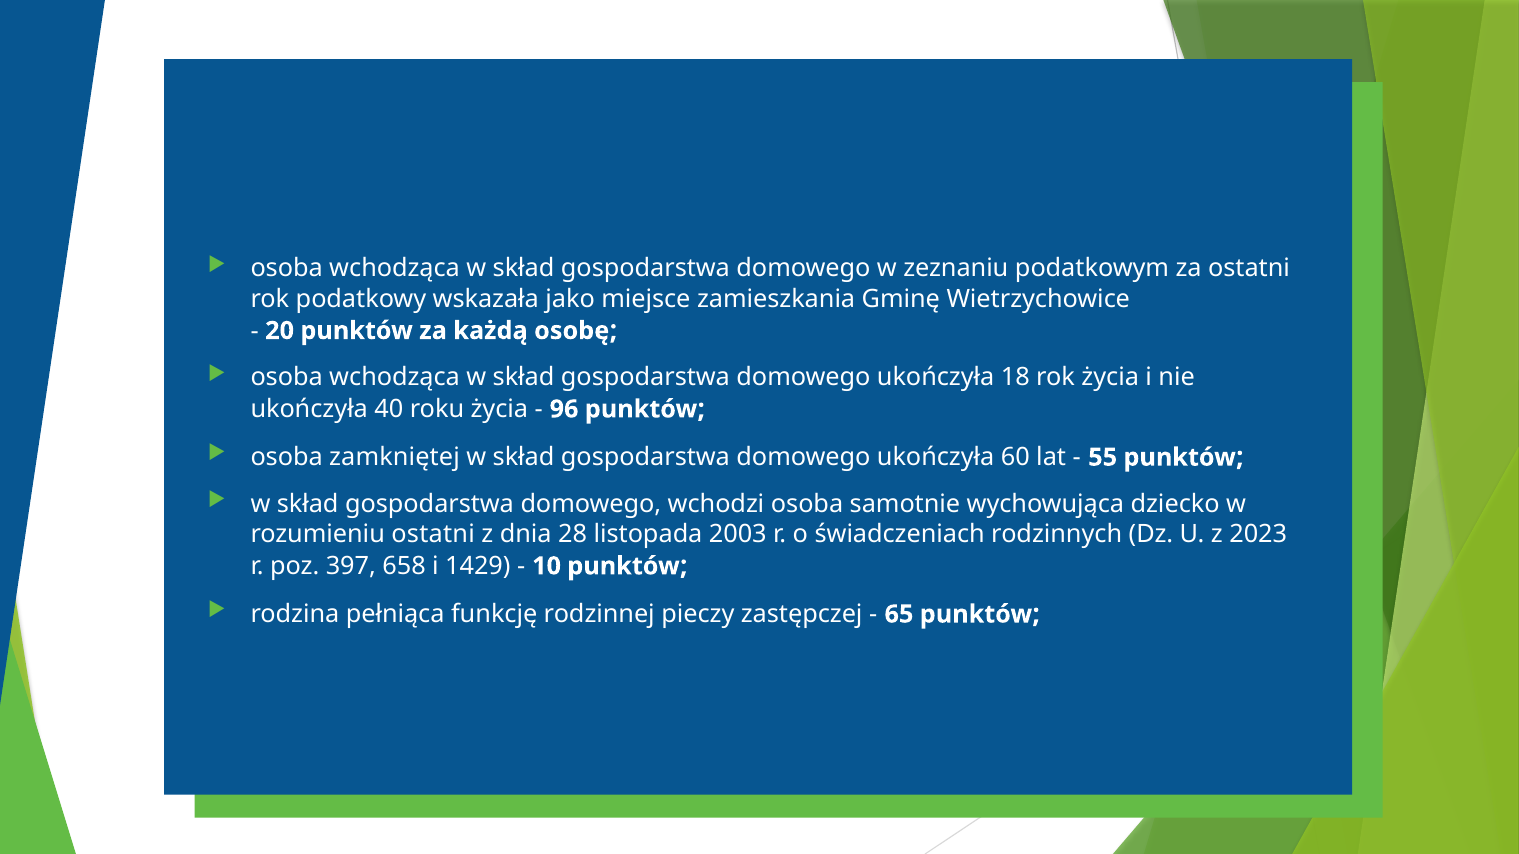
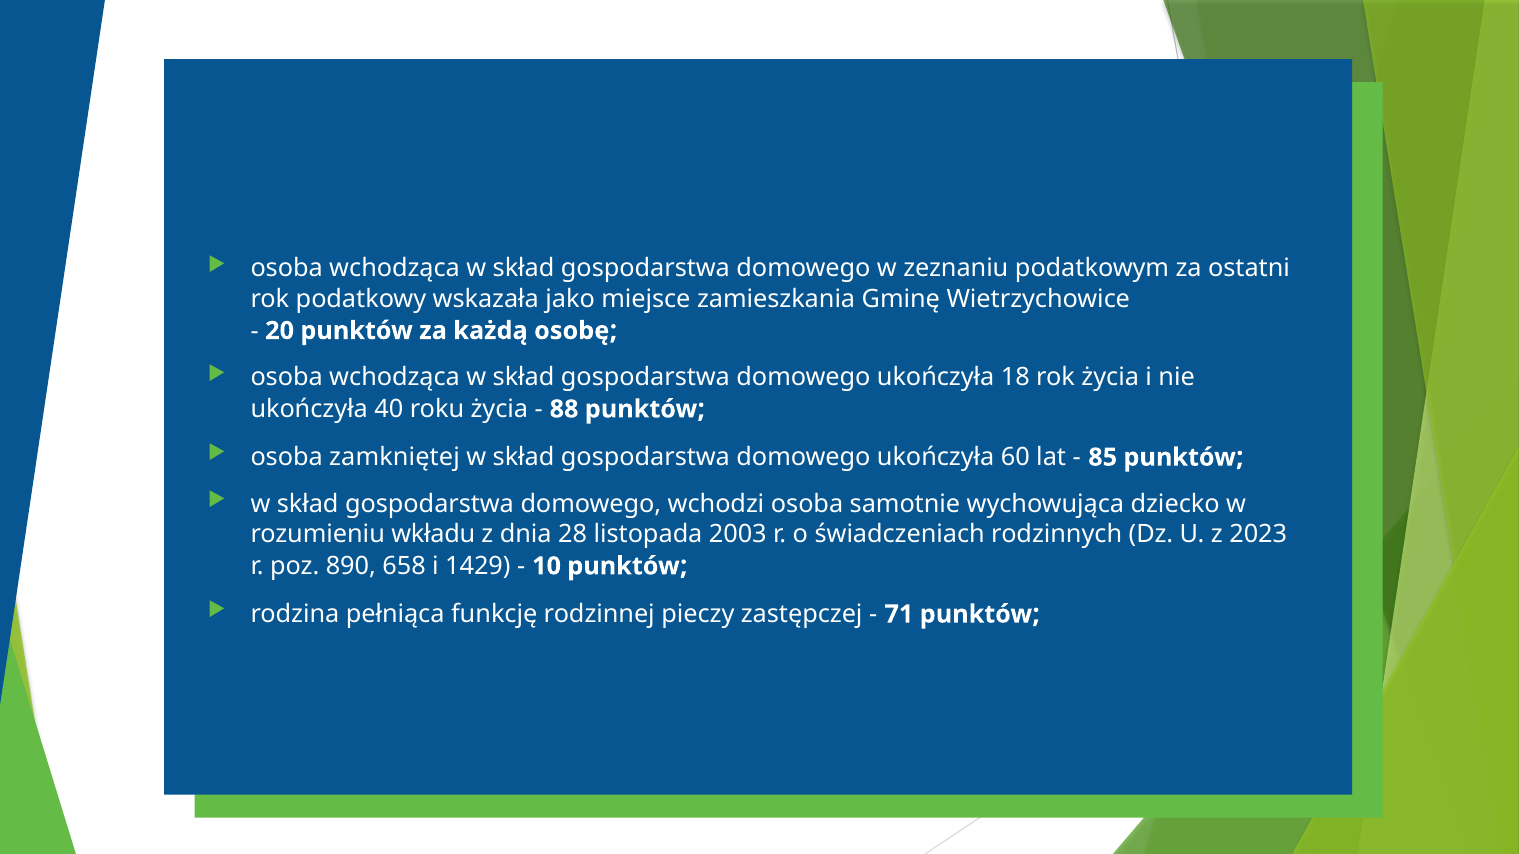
96: 96 -> 88 (564, 409)
55: 55 -> 85 (1103, 458)
rozumieniu ostatni: ostatni -> wkładu (433, 534)
397: 397 -> 890 (351, 566)
65: 65 -> 71 (899, 615)
